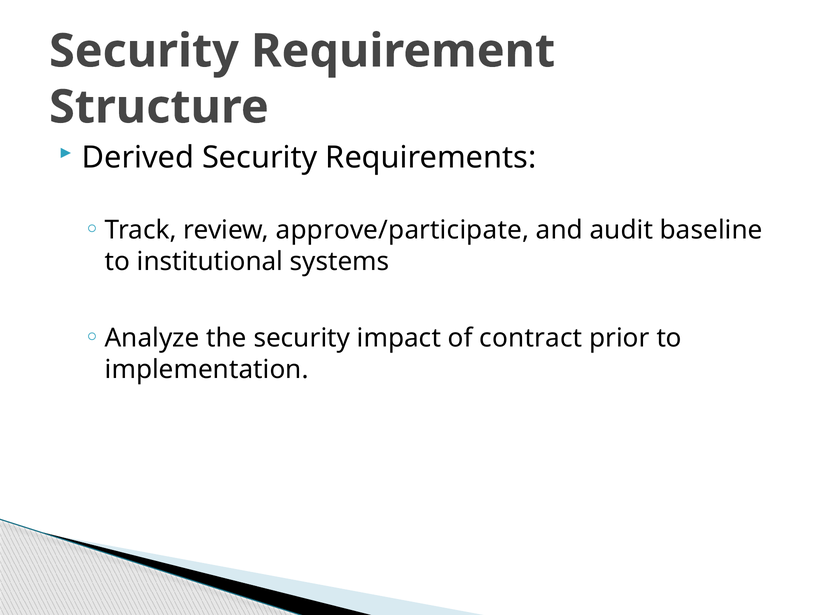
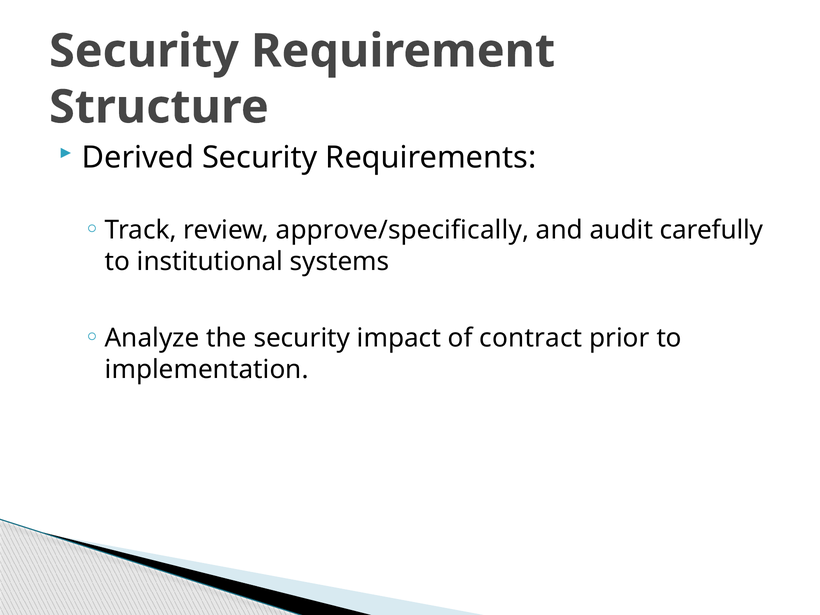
approve/participate: approve/participate -> approve/specifically (402, 230)
baseline: baseline -> carefully (711, 230)
